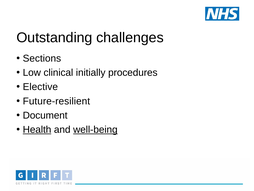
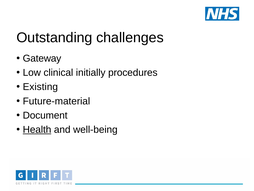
Sections: Sections -> Gateway (42, 58)
Elective: Elective -> Existing (40, 87)
Future-resilient: Future-resilient -> Future-material (56, 101)
well-being underline: present -> none (95, 129)
